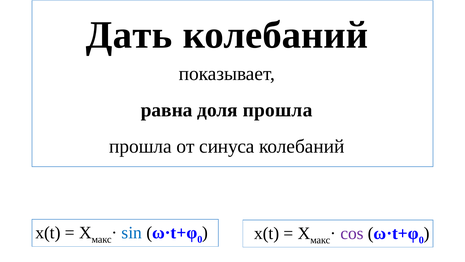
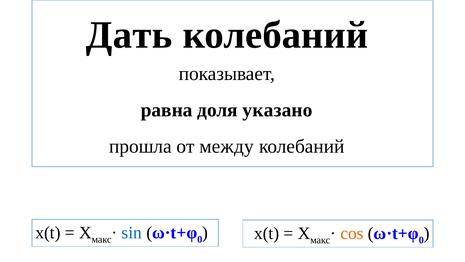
доля прошла: прошла -> указано (278, 110)
синуса: синуса -> между (227, 146)
cos colour: purple -> orange (352, 233)
